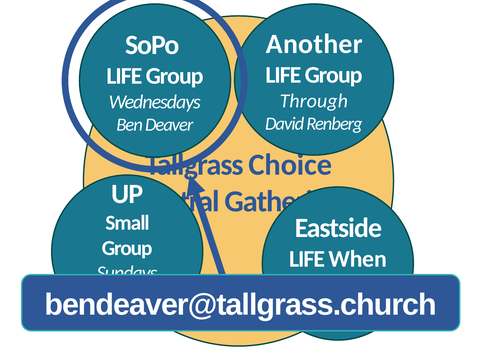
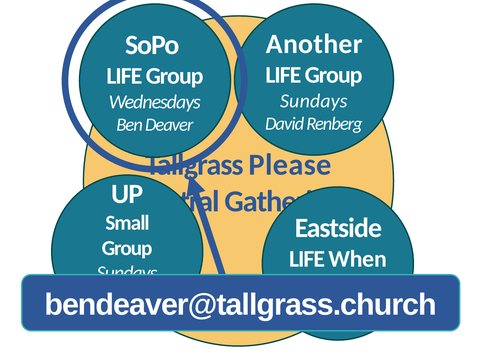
Through: Through -> Sundays (314, 101)
Choice: Choice -> Please (290, 165)
